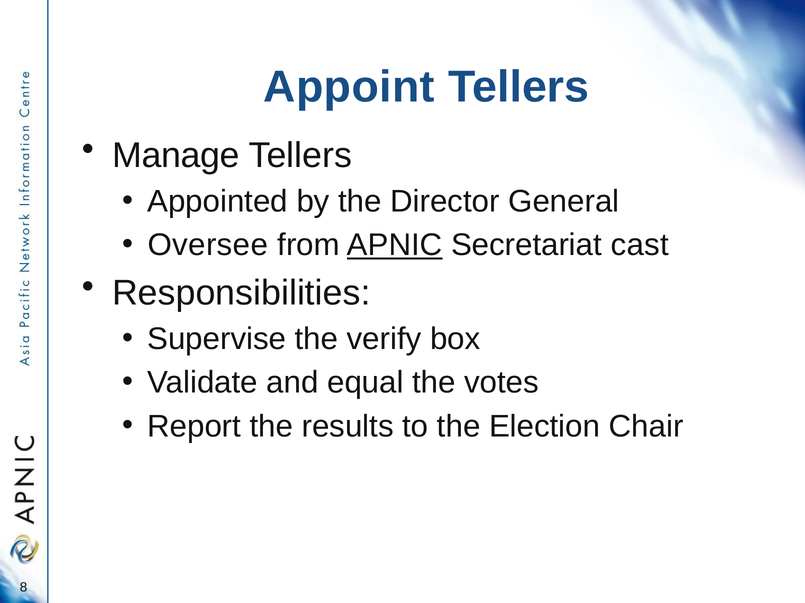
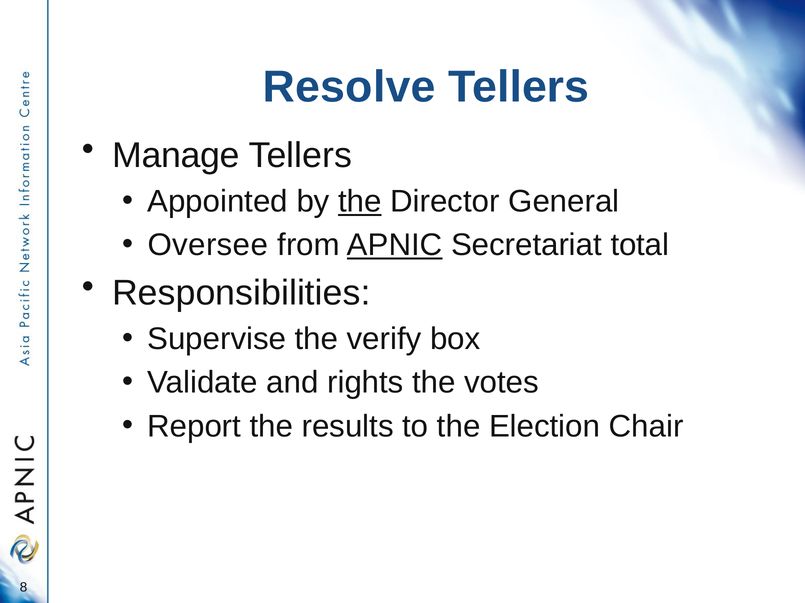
Appoint: Appoint -> Resolve (349, 87)
the underline: none -> present (360, 202)
cast: cast -> total (640, 245)
equal: equal -> rights (365, 383)
